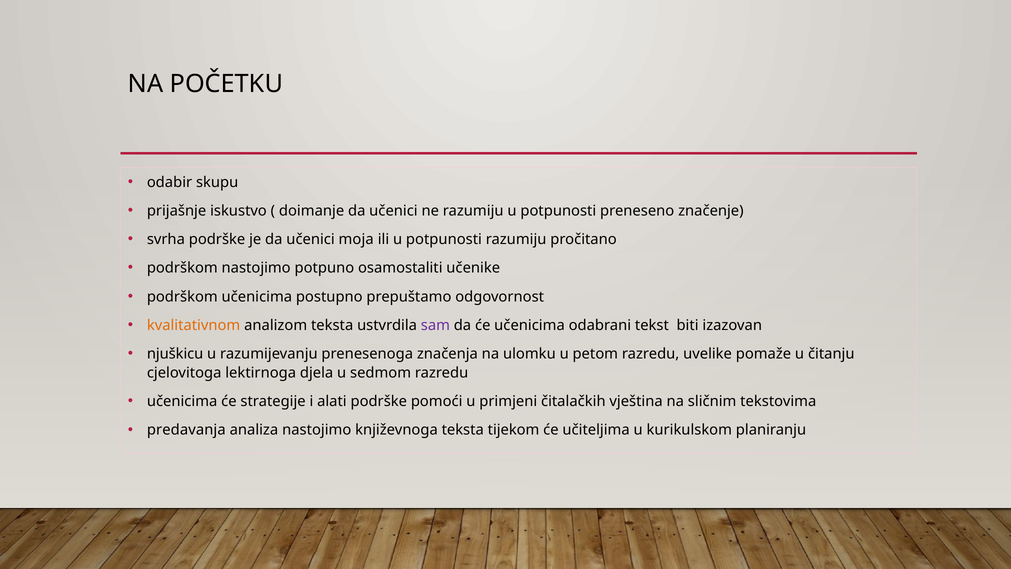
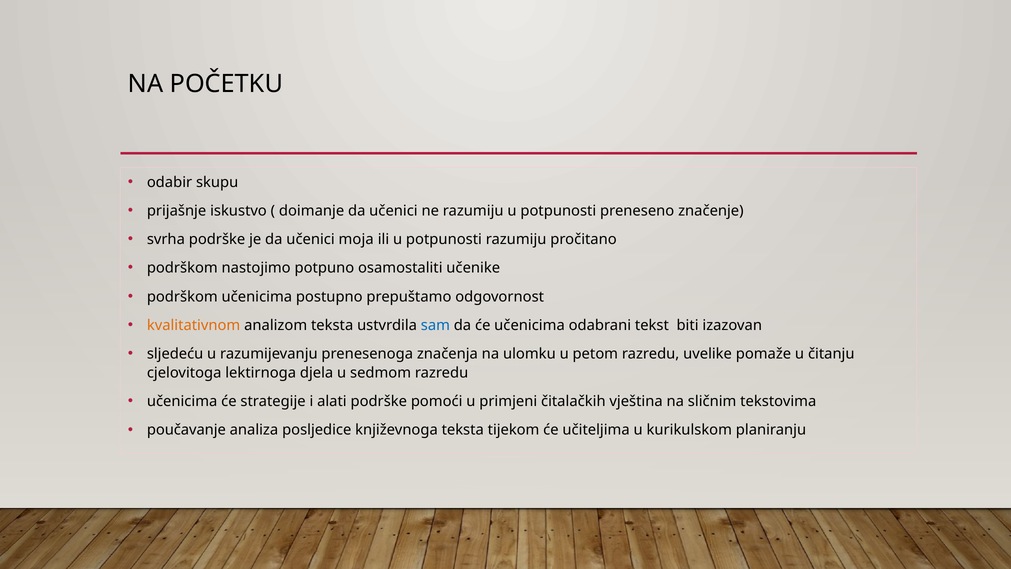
sam colour: purple -> blue (435, 325)
njuškicu: njuškicu -> sljedeću (175, 354)
predavanja: predavanja -> poučavanje (186, 430)
analiza nastojimo: nastojimo -> posljedice (317, 430)
